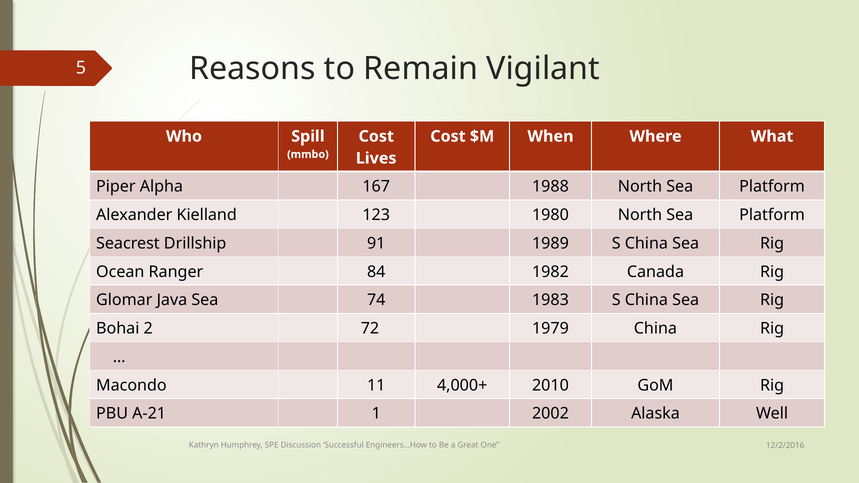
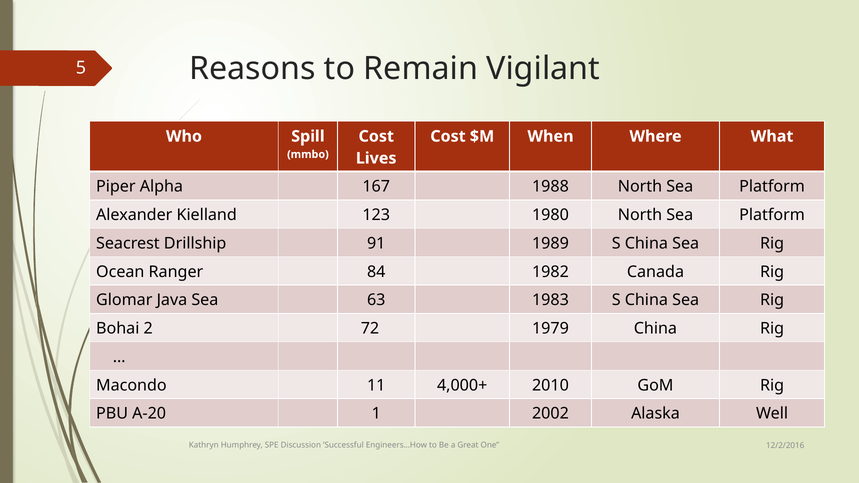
74: 74 -> 63 (376, 300)
A-21: A-21 -> A-20 (149, 414)
